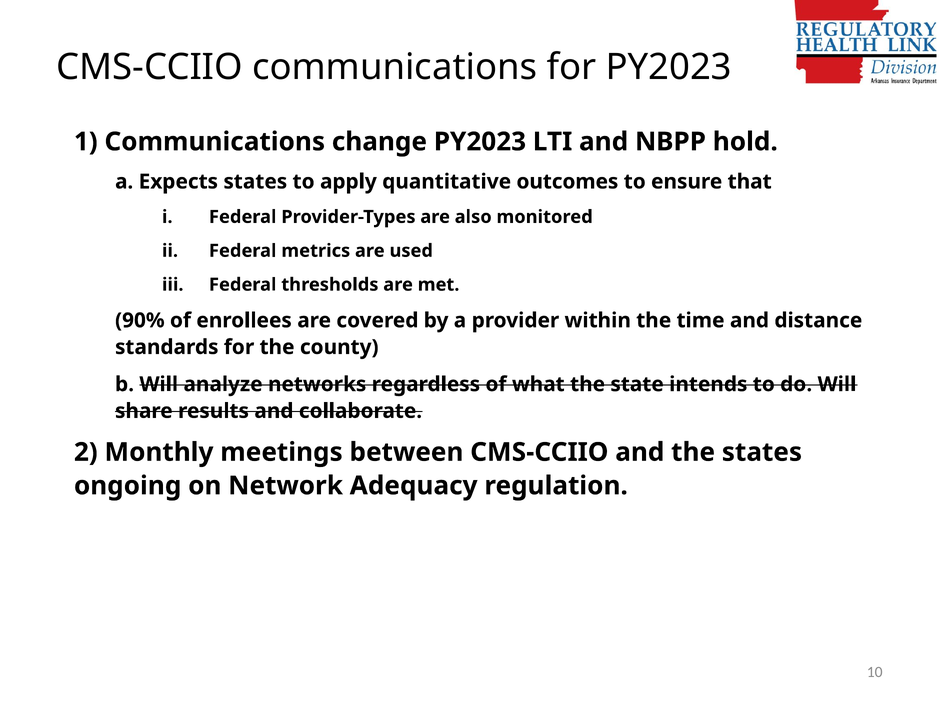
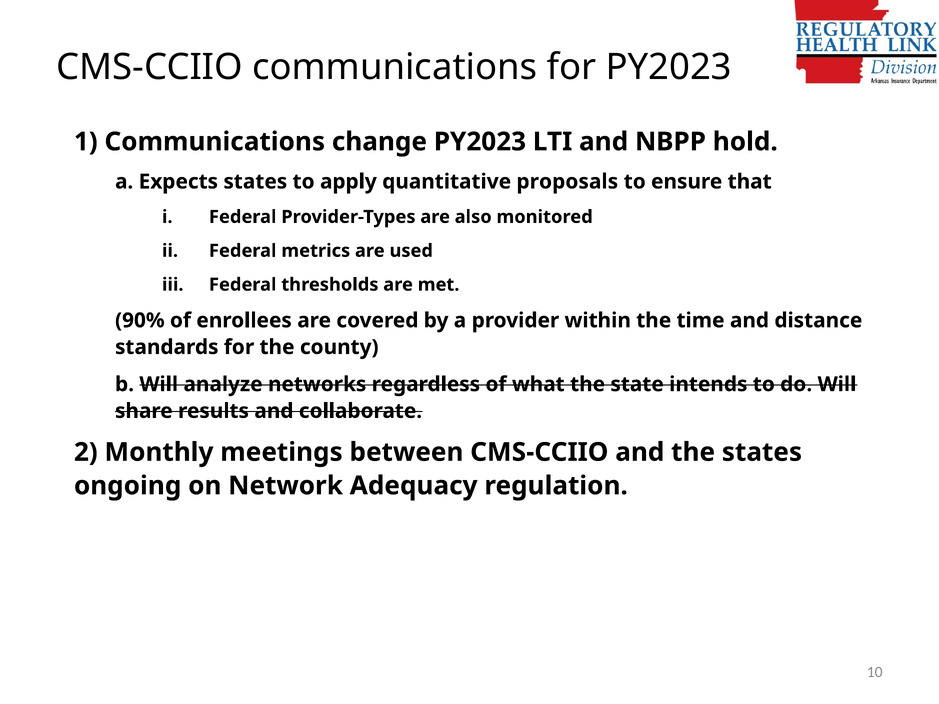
outcomes: outcomes -> proposals (567, 182)
